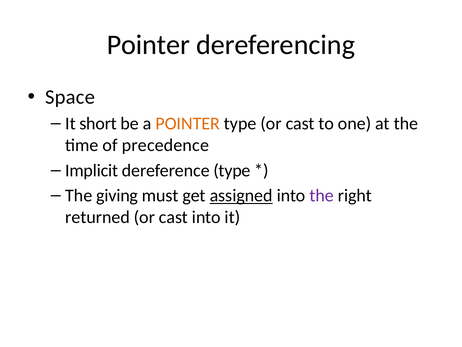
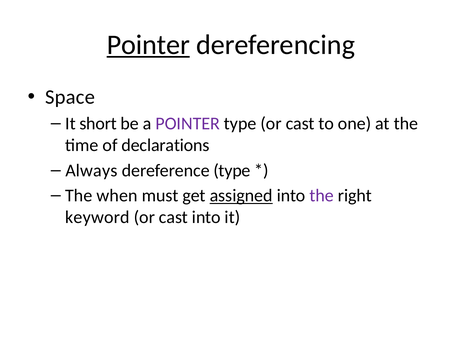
Pointer underline: none -> present (148, 45)
POINTER colour: orange -> purple (188, 123)
precedence: precedence -> declarations (166, 145)
Implicit: Implicit -> Always (91, 170)
giving: giving -> when (117, 195)
returned: returned -> keyword (97, 217)
